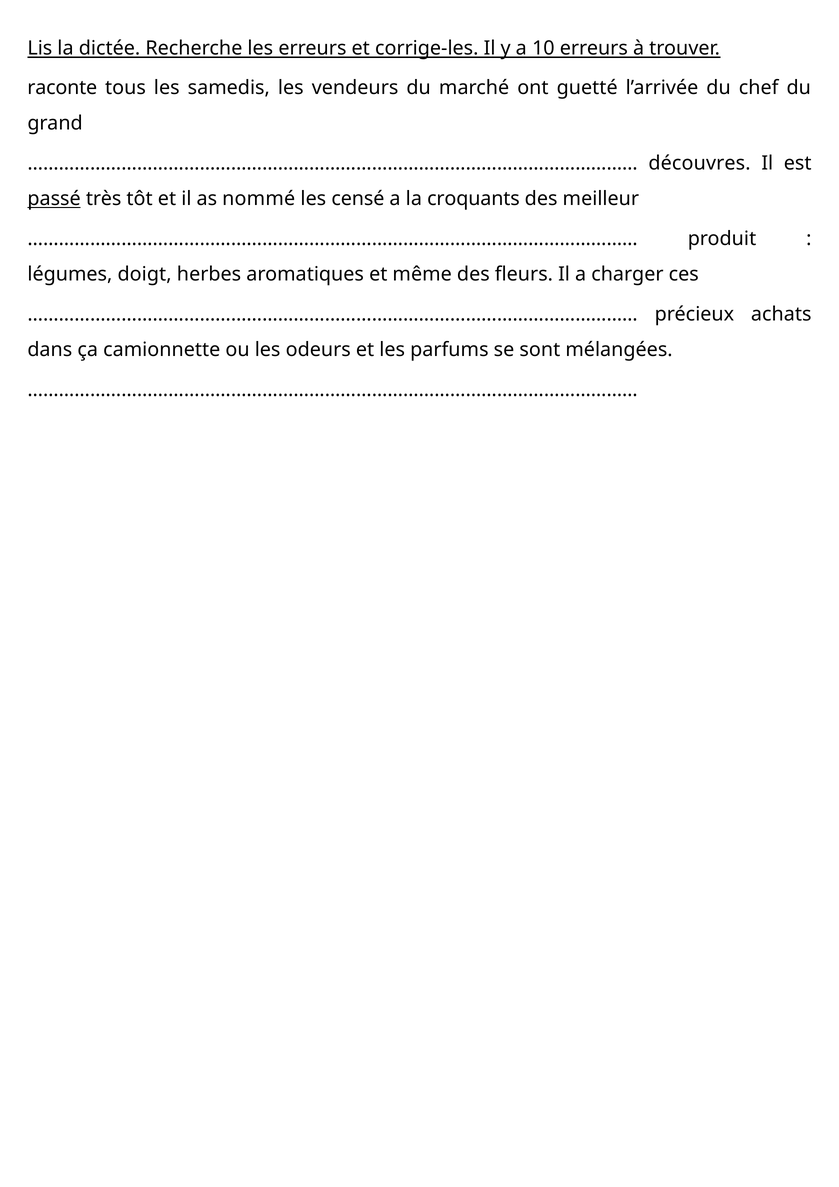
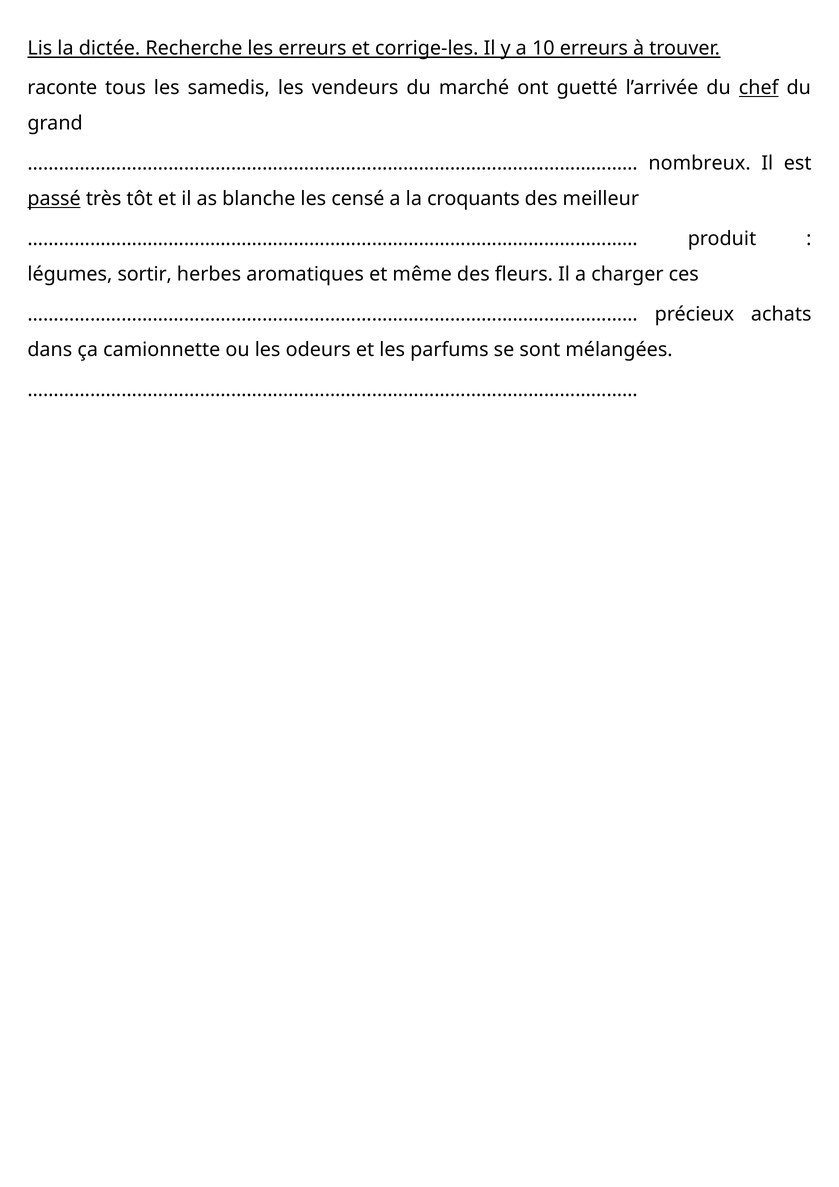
chef underline: none -> present (759, 88)
découvres: découvres -> nombreux (700, 163)
nommé: nommé -> blanche (259, 199)
doigt: doigt -> sortir (145, 274)
